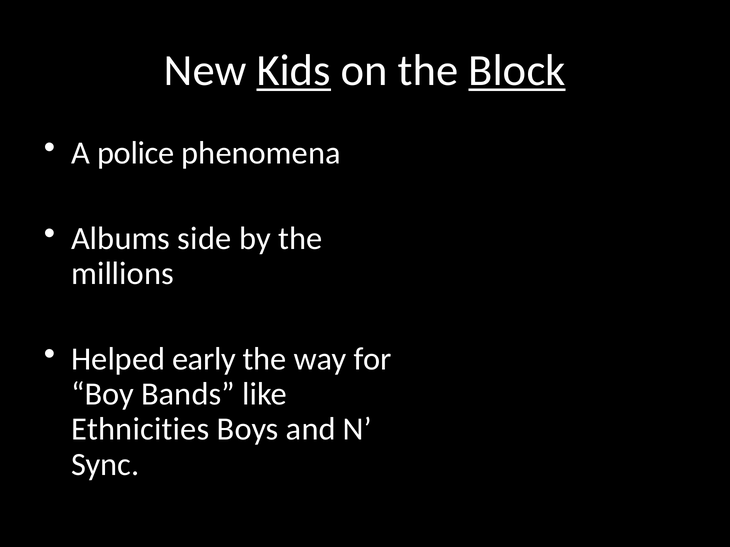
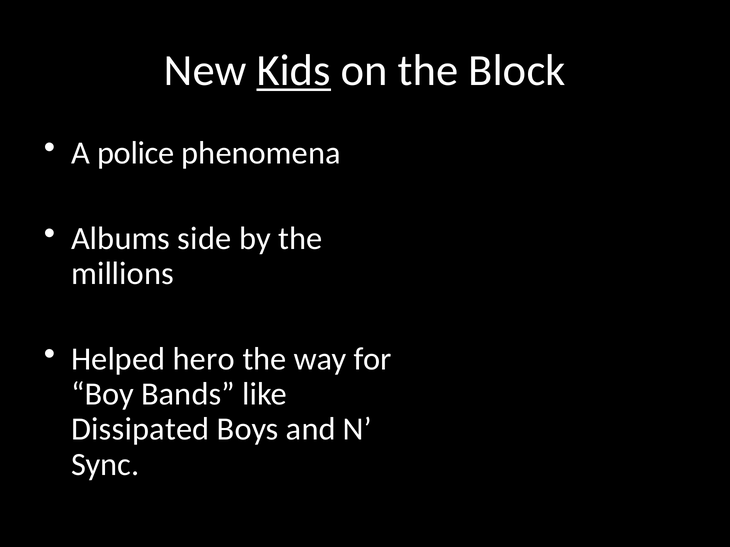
Block underline: present -> none (517, 71)
early: early -> hero (204, 360)
Ethnicities: Ethnicities -> Dissipated (140, 430)
